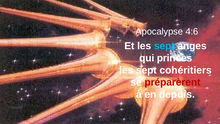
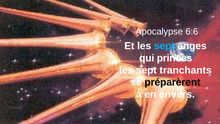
4:6: 4:6 -> 6:6 (192, 31)
cohéritiers: cohéritiers -> tranchants (186, 70)
préparèrent colour: red -> black (173, 82)
depuis: depuis -> envers (177, 94)
